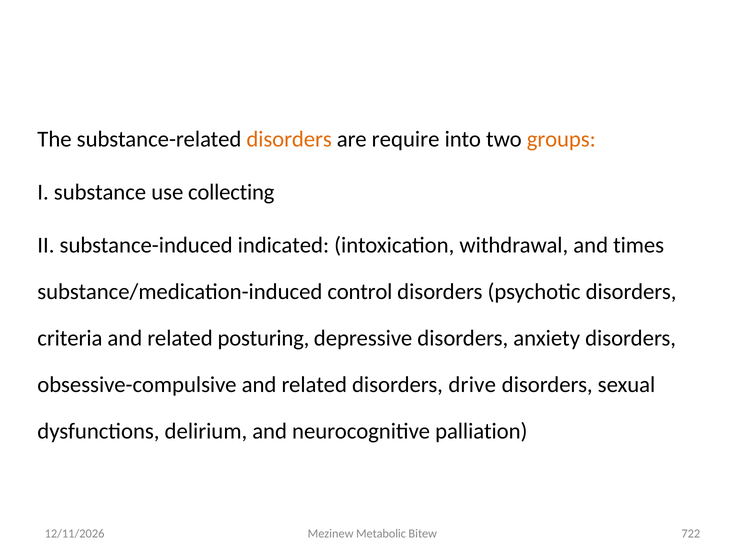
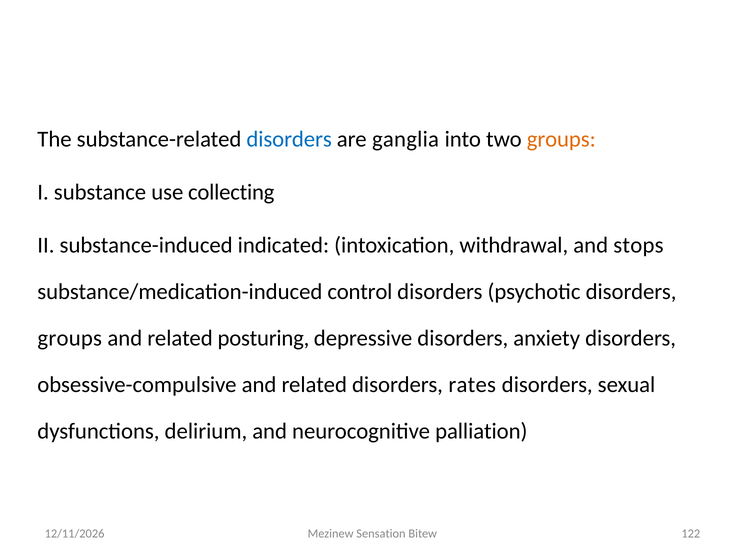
disorders colour: orange -> blue (289, 139)
require: require -> ganglia (406, 139)
times: times -> stops (638, 245)
criteria: criteria -> groups (70, 338)
drive: drive -> rates (472, 384)
Metabolic: Metabolic -> Sensation (381, 533)
722: 722 -> 122 (691, 533)
